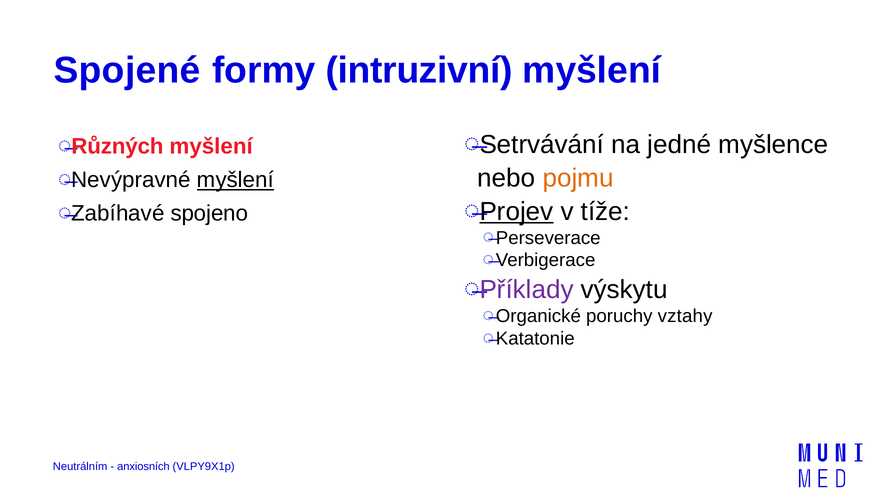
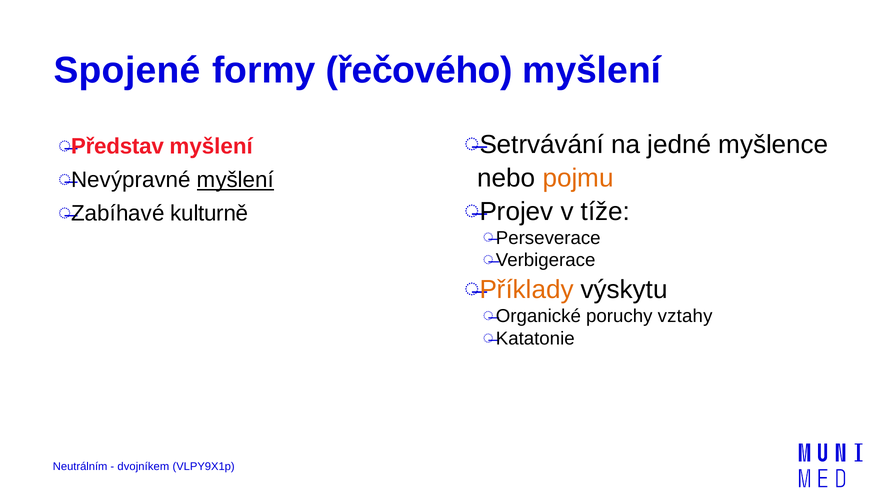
intruzivní: intruzivní -> řečového (419, 70)
Různých: Různých -> Představ (117, 147)
Projev underline: present -> none (517, 212)
spojeno: spojeno -> kulturně (209, 214)
Příklady colour: purple -> orange (527, 290)
anxiosních: anxiosních -> dvojníkem (143, 467)
